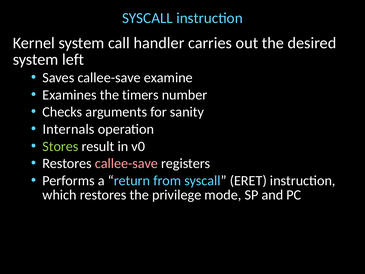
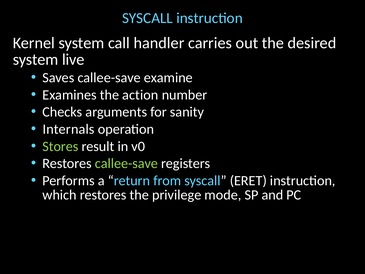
left: left -> live (73, 59)
timers: timers -> action (140, 95)
callee-save colour: pink -> light green (126, 163)
